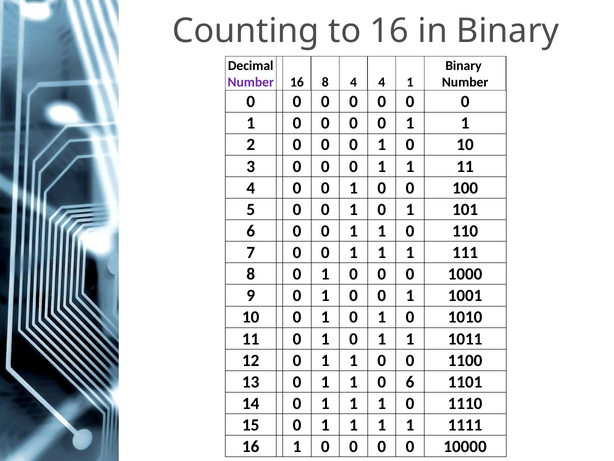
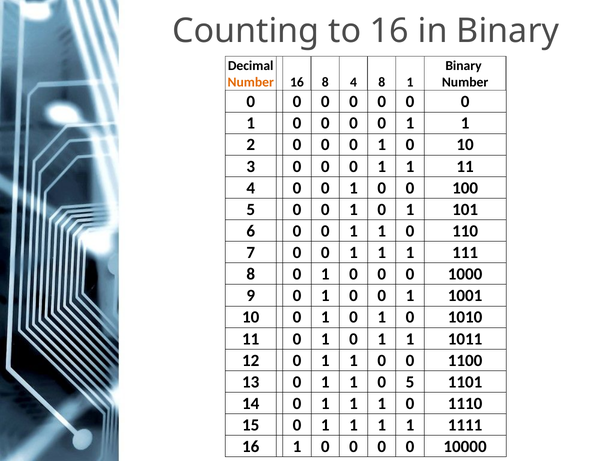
Number colour: purple -> orange (251, 82)
4 4: 4 -> 8 (382, 82)
0 6: 6 -> 5 (410, 382)
